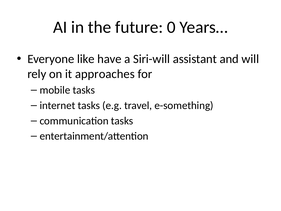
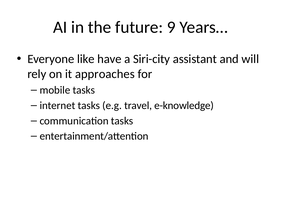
0: 0 -> 9 (171, 27)
Siri-will: Siri-will -> Siri-city (152, 59)
e-something: e-something -> e-knowledge (184, 105)
